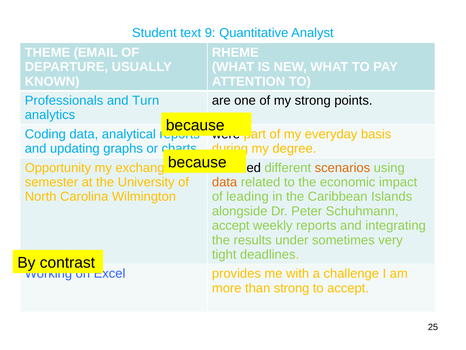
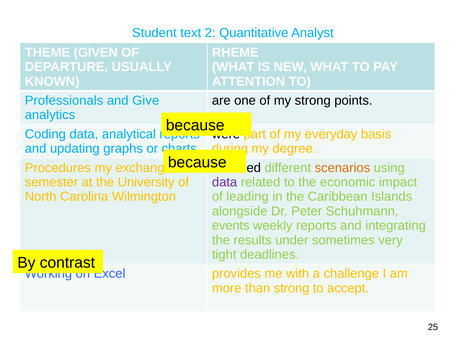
9: 9 -> 2 (210, 33)
EMAIL: EMAIL -> GIVEN (96, 52)
Turn: Turn -> Give (146, 100)
Opportunity: Opportunity -> Procedures (58, 168)
data colour: orange -> purple (225, 182)
accept: accept -> events (231, 225)
